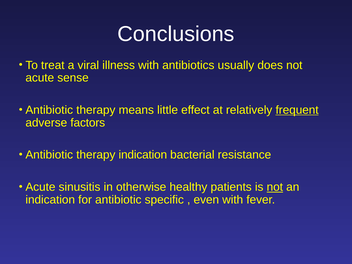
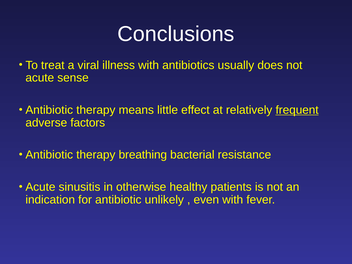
therapy indication: indication -> breathing (143, 155)
not underline: present -> none (275, 187)
specific: specific -> unlikely (164, 200)
